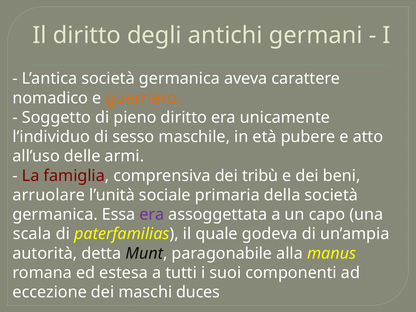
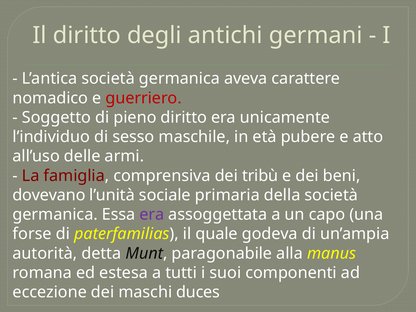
guerriero colour: orange -> red (144, 98)
arruolare: arruolare -> dovevano (49, 195)
scala: scala -> forse (32, 234)
